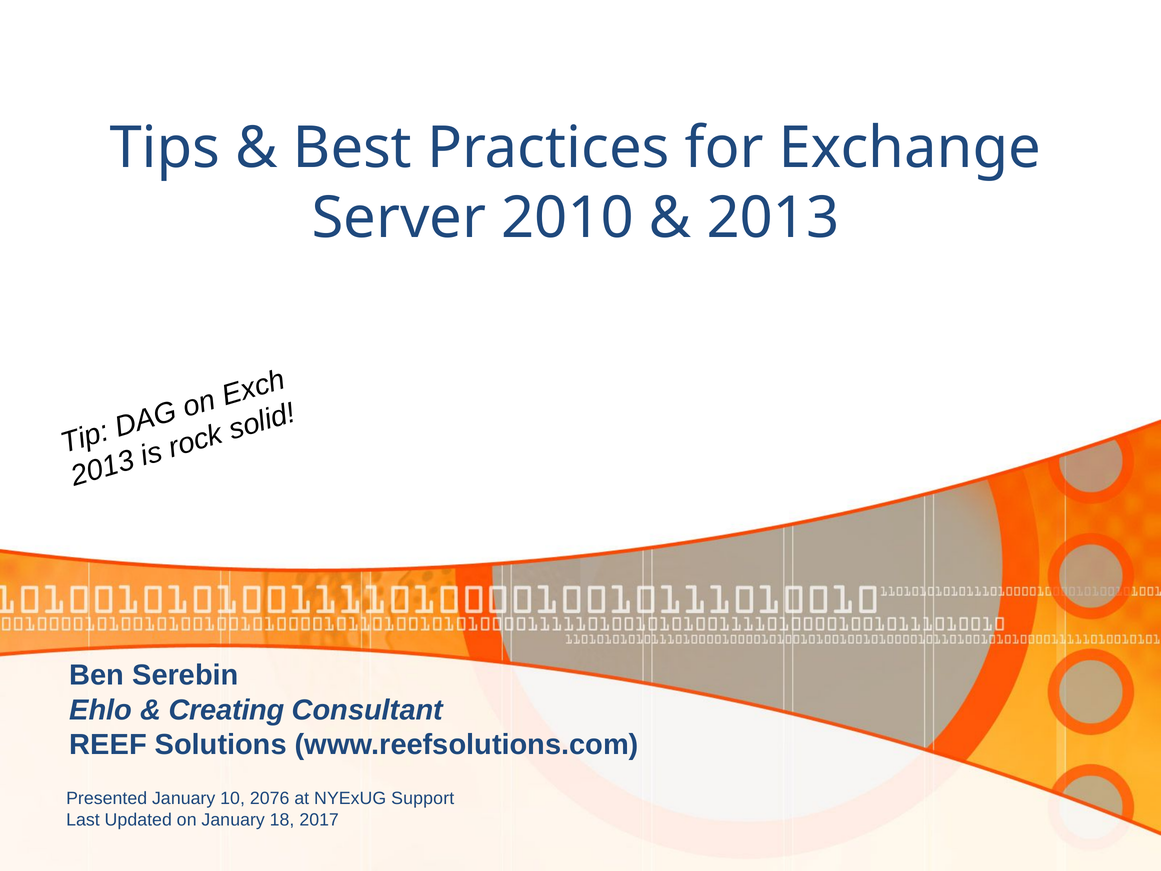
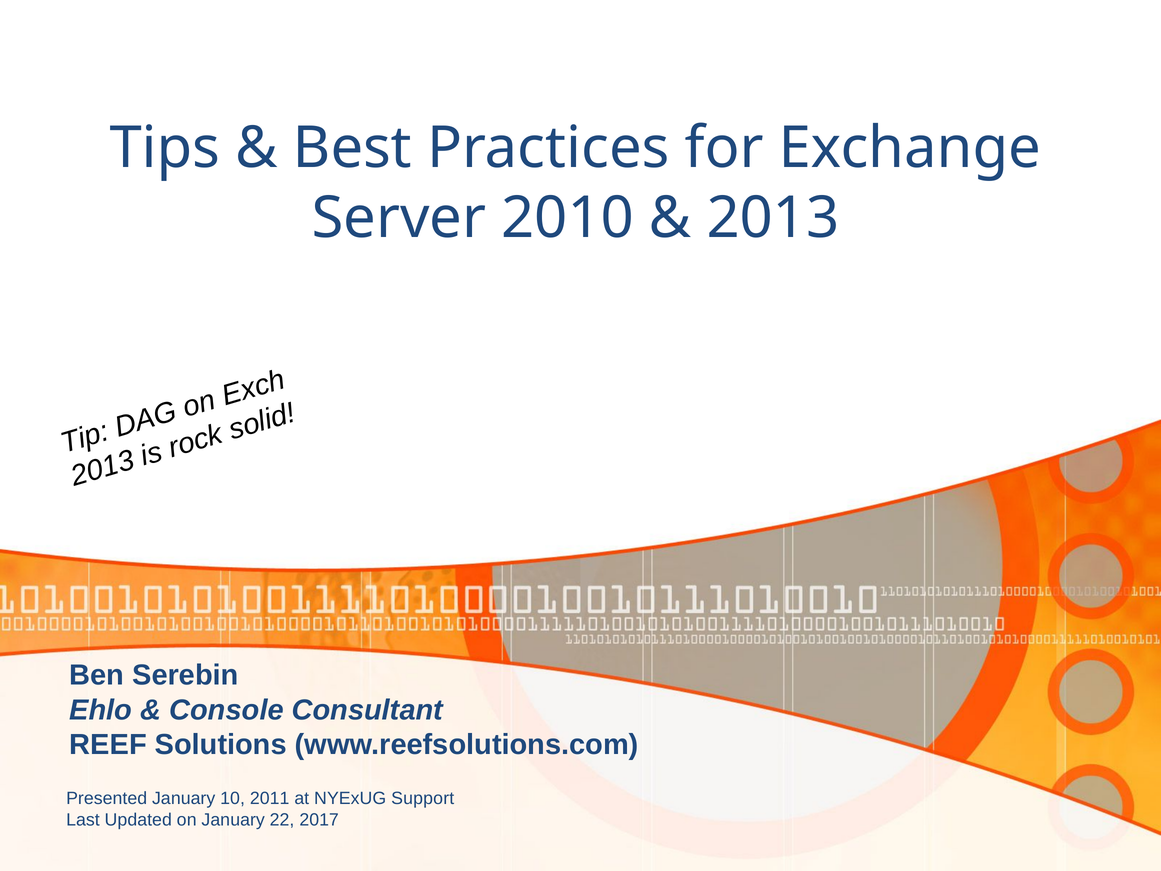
Creating: Creating -> Console (226, 710)
2076: 2076 -> 2011 (270, 798)
18: 18 -> 22 (282, 820)
